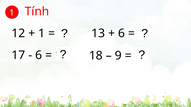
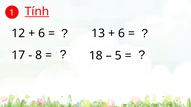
Tính underline: none -> present (37, 12)
1: 1 -> 6 (42, 33)
6: 6 -> 8 (39, 55)
9: 9 -> 5 (118, 56)
